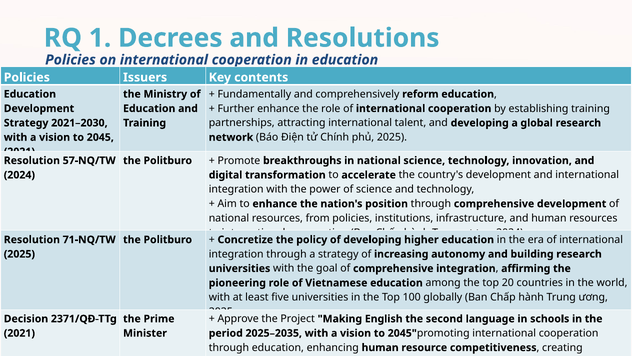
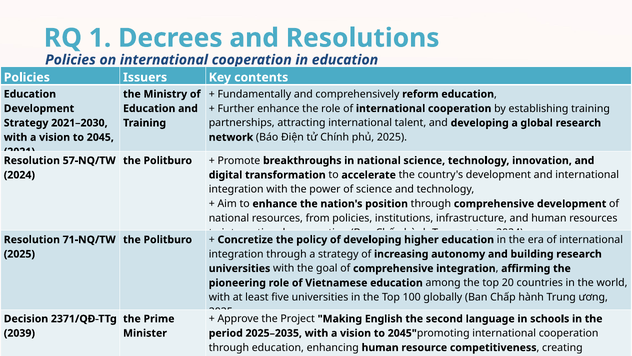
2021: 2021 -> 2039 (19, 333)
